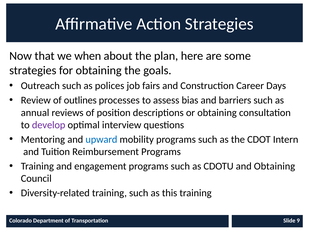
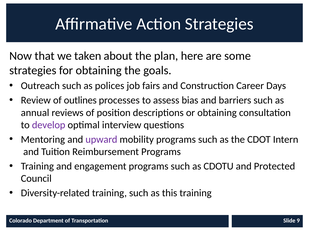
when: when -> taken (88, 56)
upward colour: blue -> purple (101, 139)
and Obtaining: Obtaining -> Protected (275, 166)
